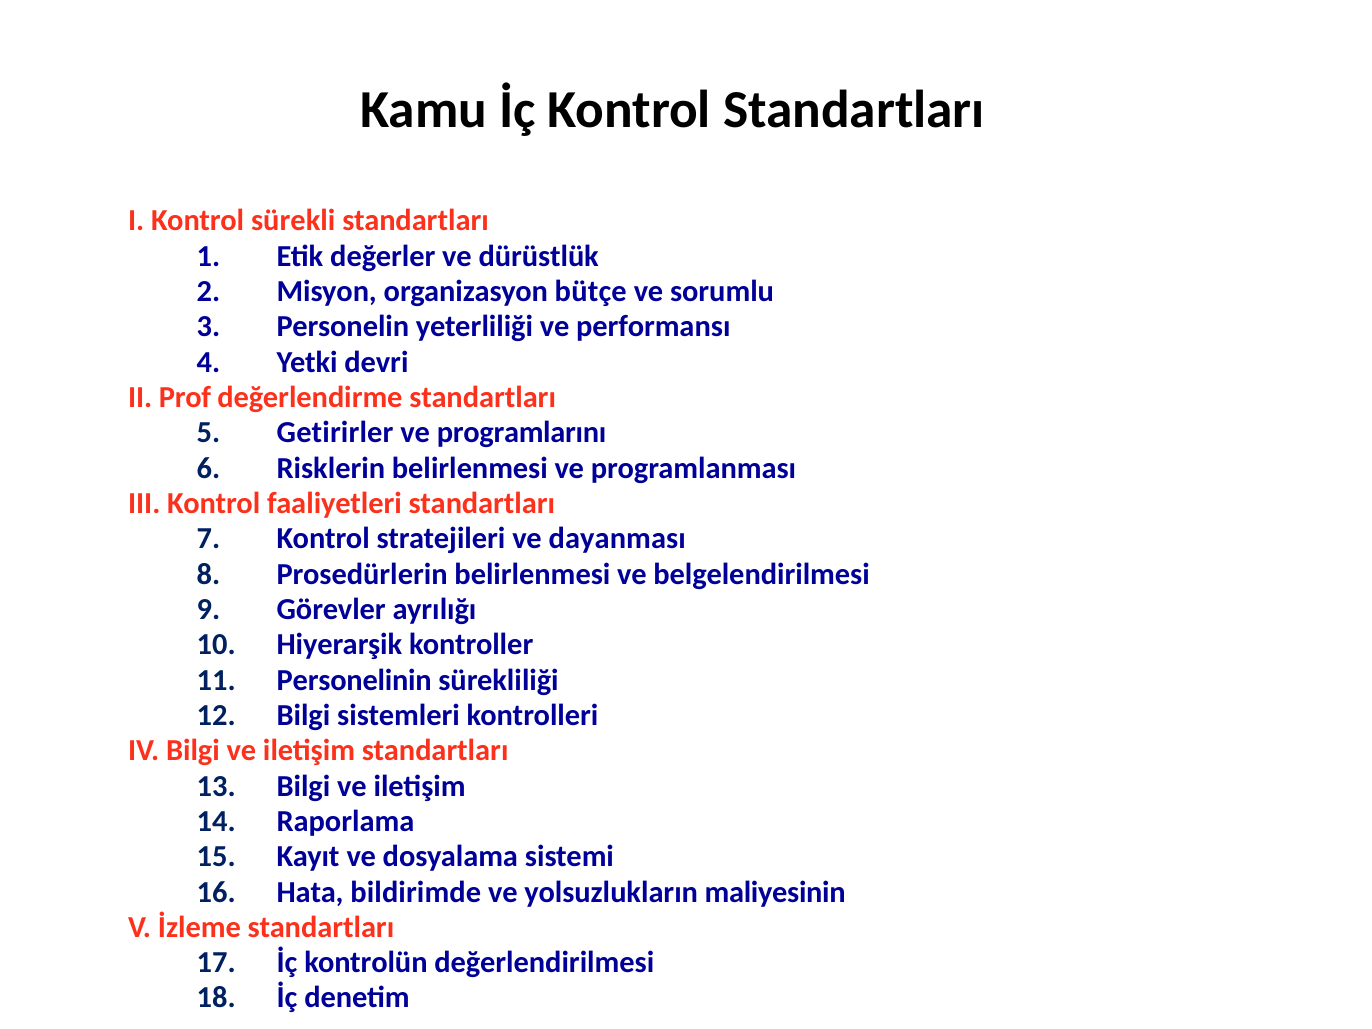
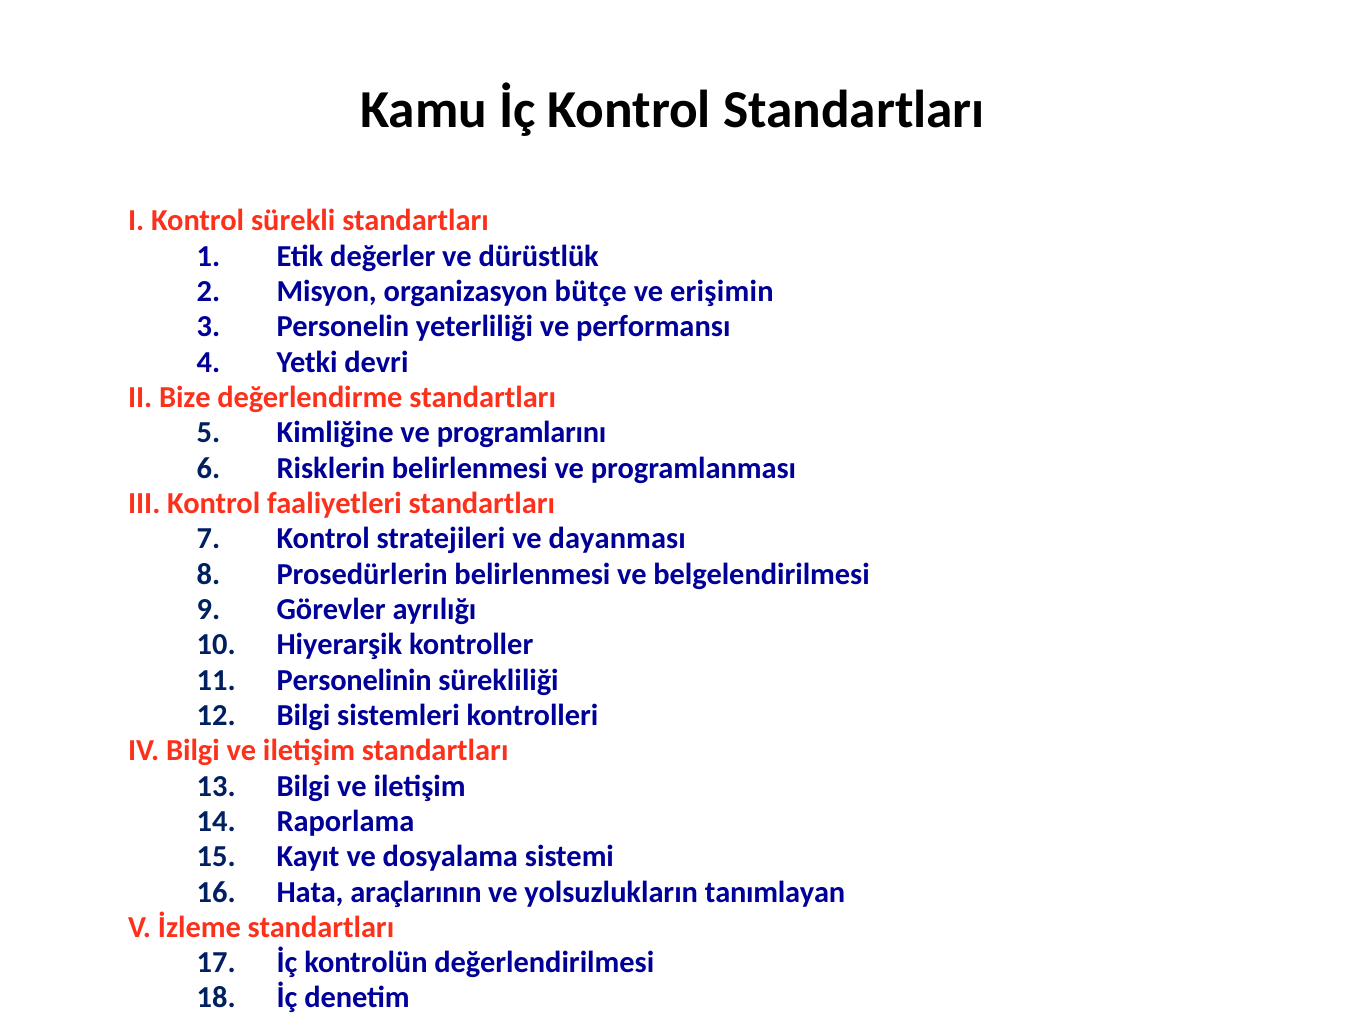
sorumlu: sorumlu -> erişimin (722, 291)
Prof: Prof -> Bize (185, 397)
Getirirler: Getirirler -> Kimliğine (335, 433)
bildirimde: bildirimde -> araçlarının (416, 892)
maliyesinin: maliyesinin -> tanımlayan (775, 892)
